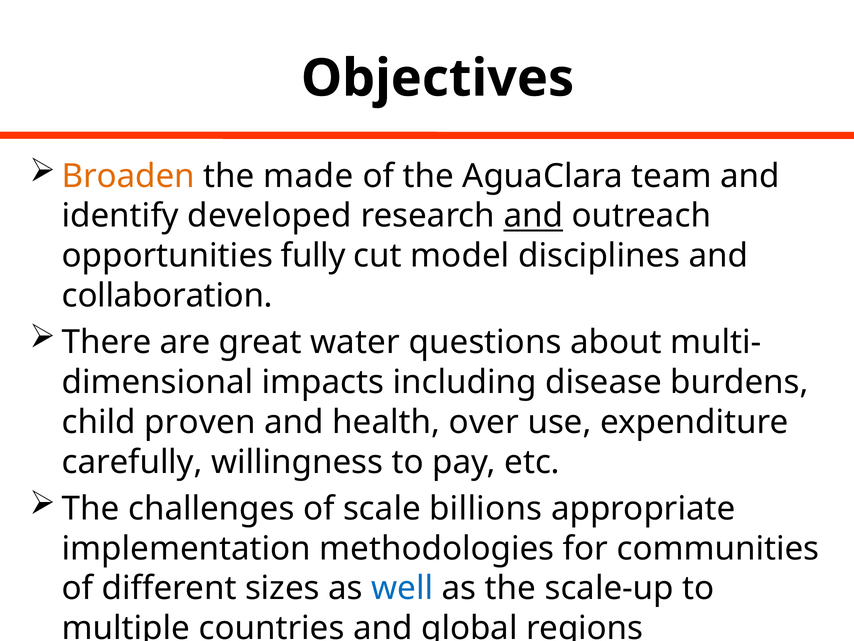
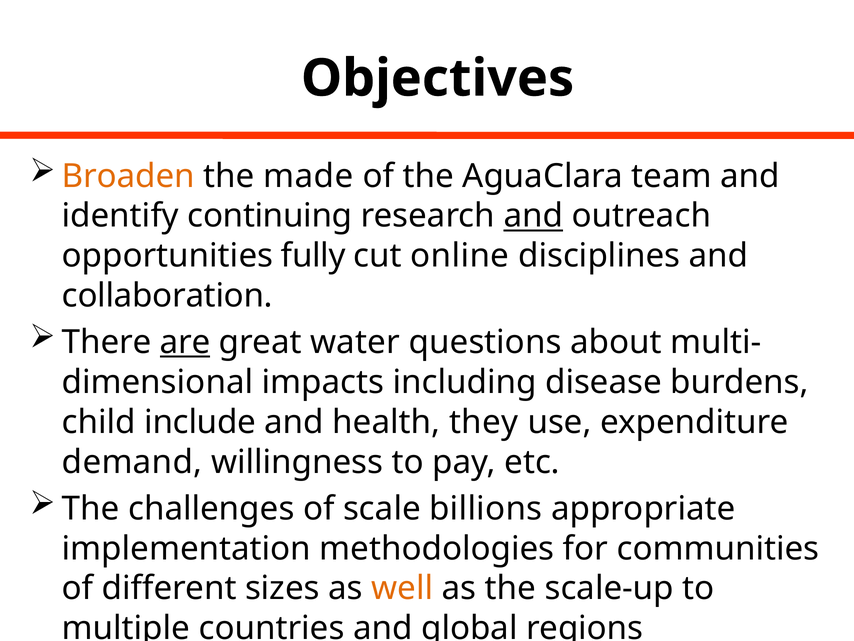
developed: developed -> continuing (270, 216)
model: model -> online (460, 256)
are underline: none -> present (185, 342)
proven: proven -> include (200, 422)
over: over -> they (484, 422)
carefully: carefully -> demand (132, 462)
well colour: blue -> orange (402, 588)
